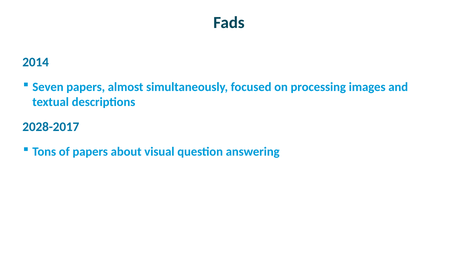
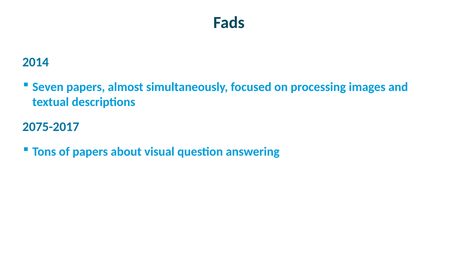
2028-2017: 2028-2017 -> 2075-2017 (51, 127)
